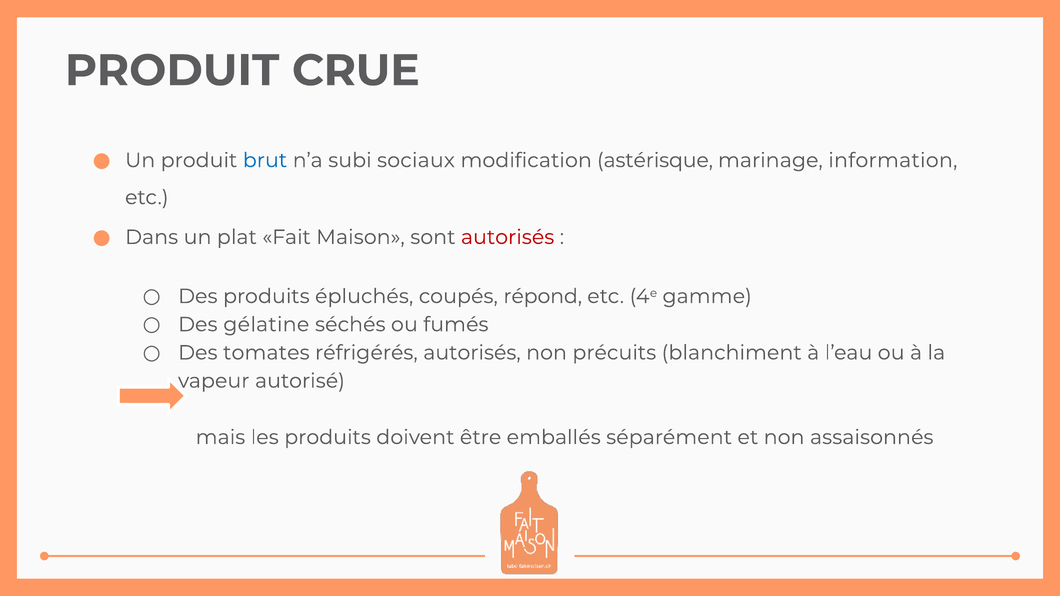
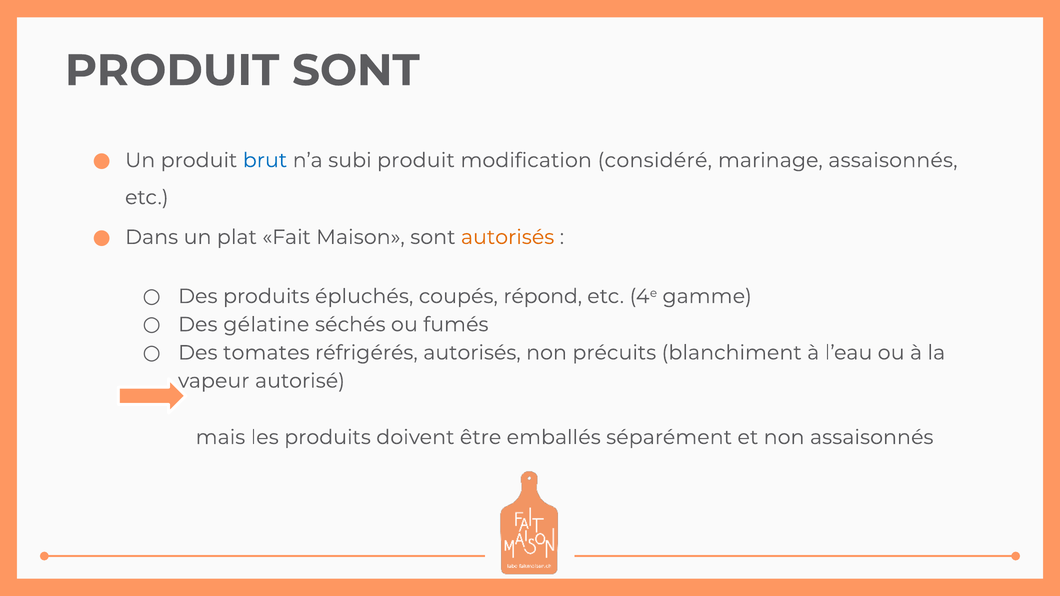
PRODUIT CRUE: CRUE -> SONT (356, 71)
subi sociaux: sociaux -> produit (416, 160)
astérisque: astérisque -> considéré (655, 160)
marinage information: information -> assaisonnés (893, 160)
autorisés colour: red -> orange (508, 237)
